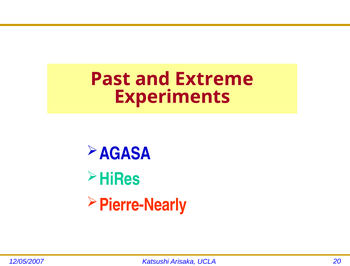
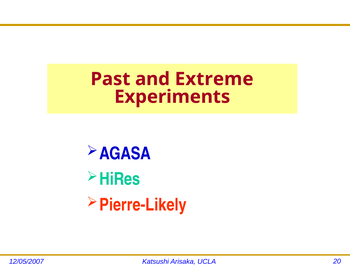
Pierre-Nearly: Pierre-Nearly -> Pierre-Likely (143, 205)
